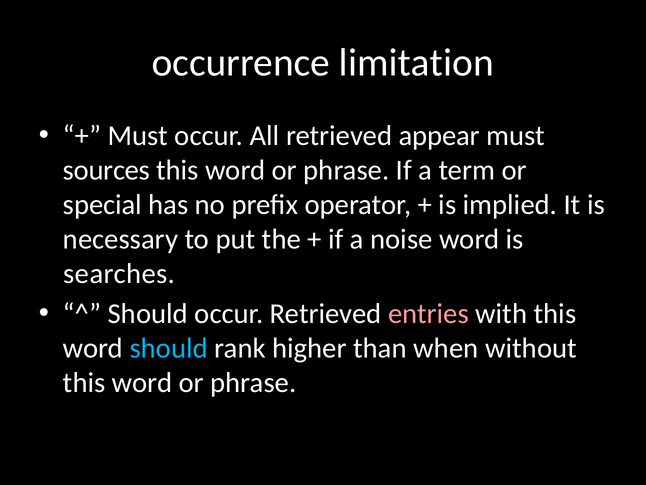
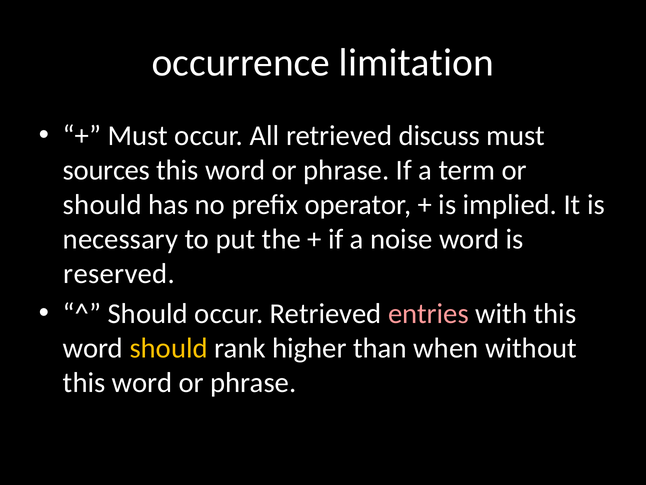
appear: appear -> discuss (439, 136)
special: special -> should (102, 204)
searches: searches -> reserved (119, 273)
should colour: light blue -> yellow (169, 348)
